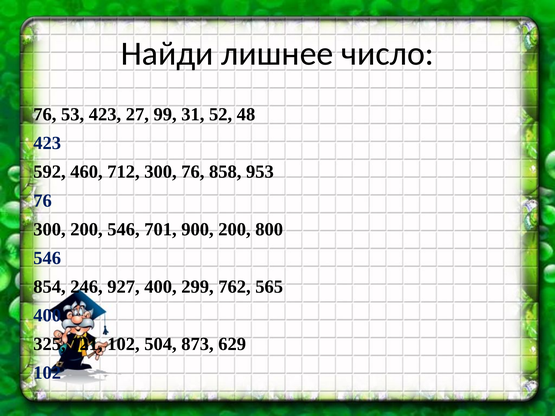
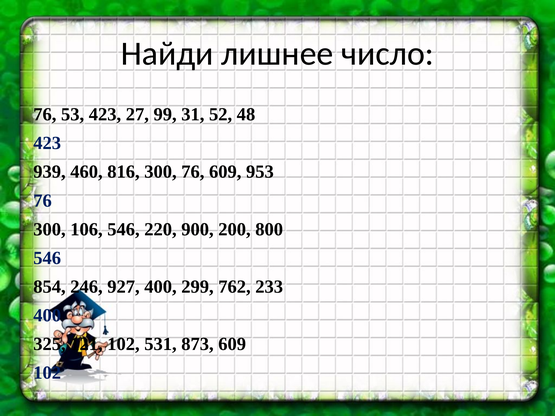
592: 592 -> 939 (49, 172)
712: 712 -> 816 (124, 172)
76 858: 858 -> 609 (225, 172)
300 200: 200 -> 106 (86, 229)
701: 701 -> 220 (160, 229)
565: 565 -> 233 (269, 287)
504: 504 -> 531 (160, 344)
873 629: 629 -> 609 (232, 344)
